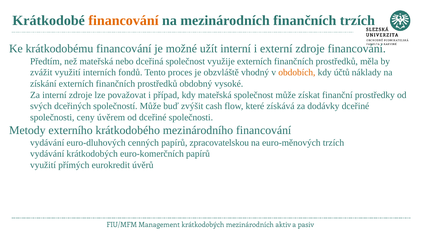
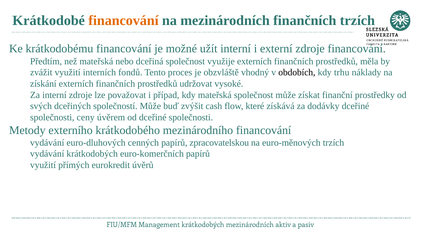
obdobích colour: orange -> black (297, 72)
účtů: účtů -> trhu (342, 72)
obdobný: obdobný -> udržovat (196, 84)
